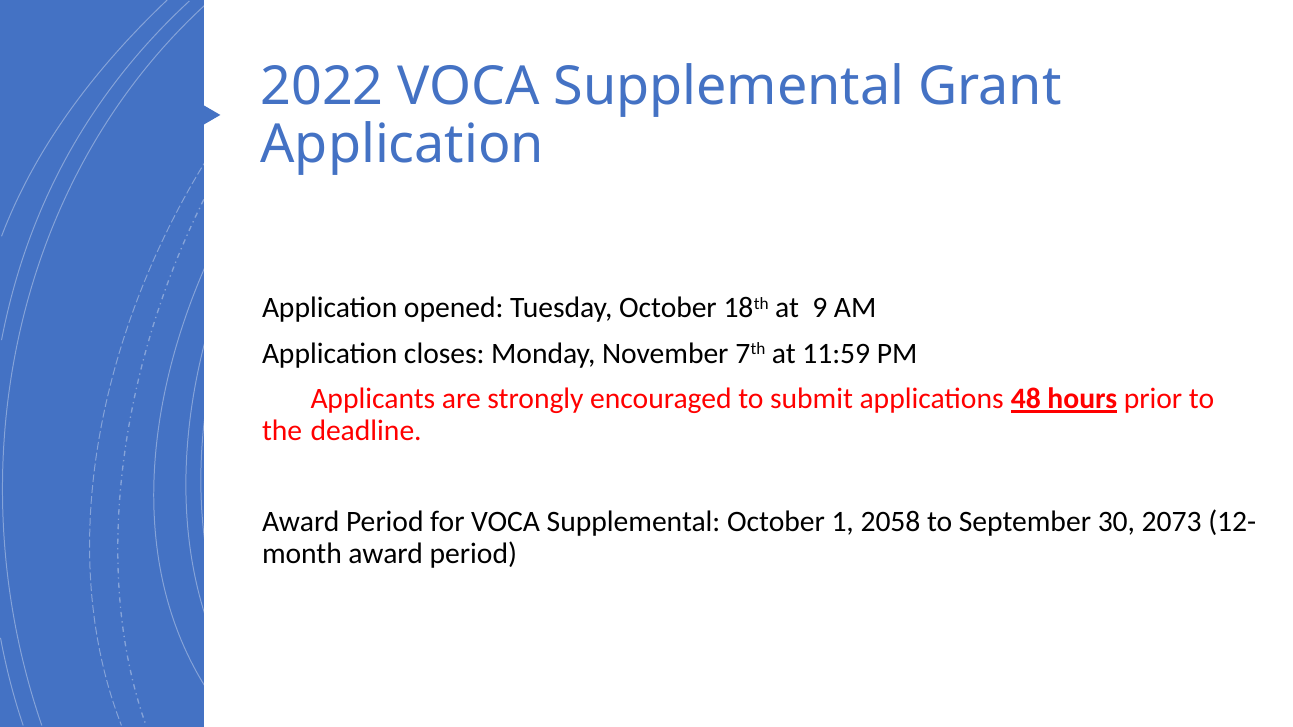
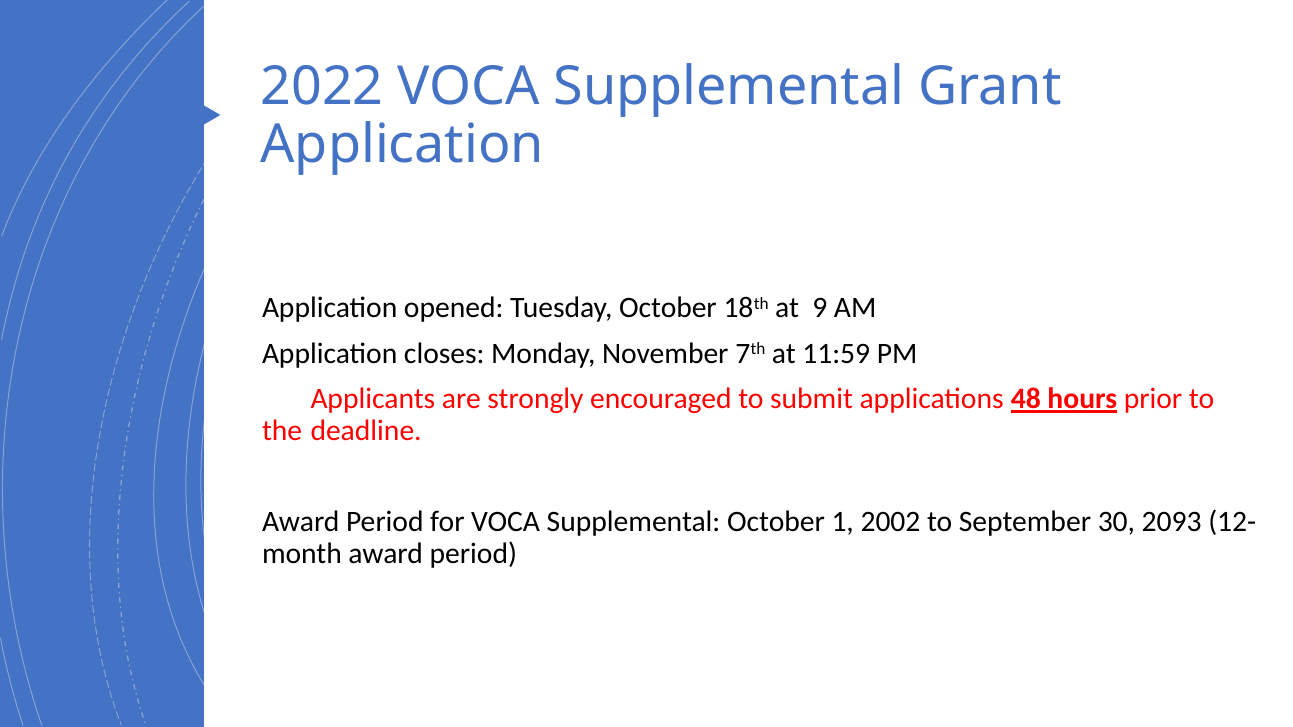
2058: 2058 -> 2002 (890, 522)
2073: 2073 -> 2093 (1172, 522)
